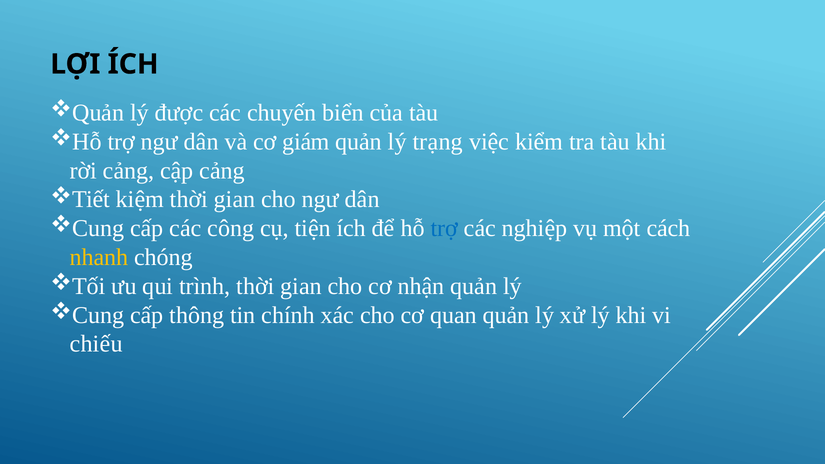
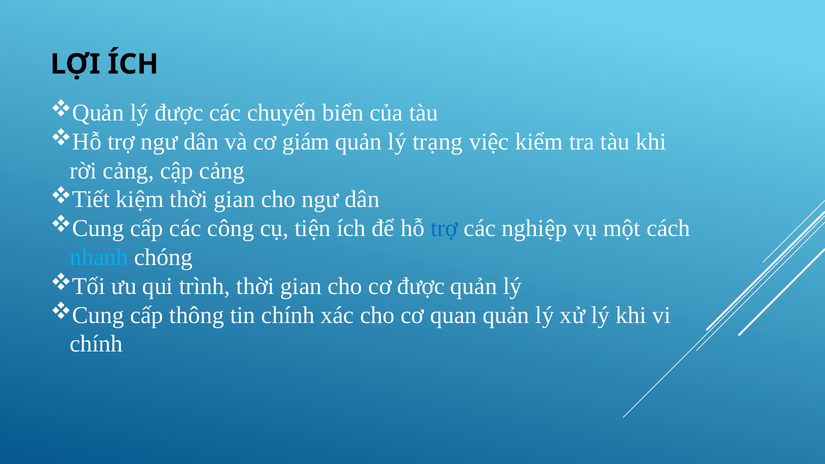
nhanh colour: yellow -> light blue (99, 257)
cơ nhận: nhận -> được (421, 286)
chiếu: chiếu -> chính (96, 344)
